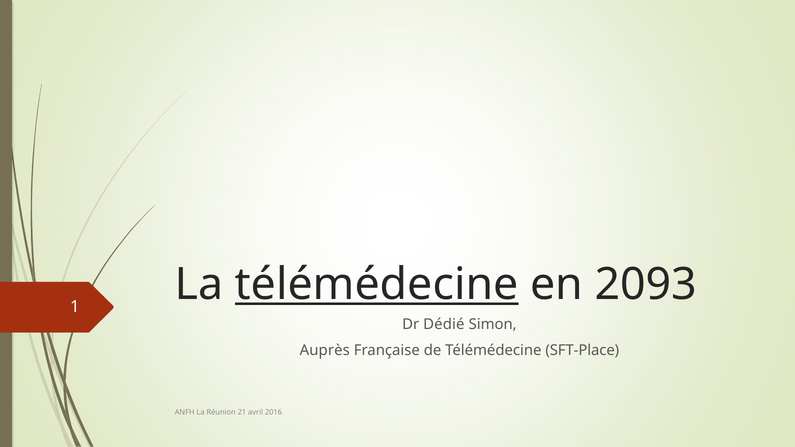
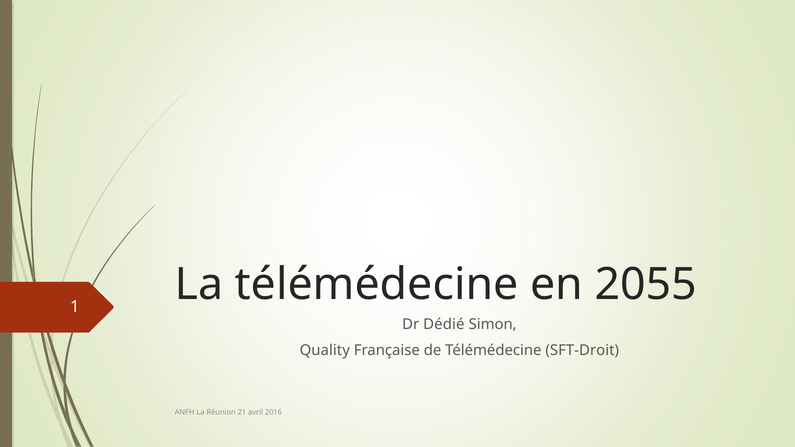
télémédecine underline: present -> none (377, 285)
2093: 2093 -> 2055 (646, 285)
Auprès: Auprès -> Quality (325, 351)
SFT-Place: SFT-Place -> SFT-Droit (582, 351)
